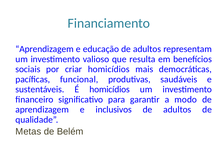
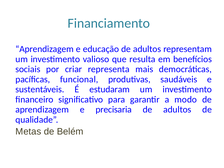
criar homicídios: homicídios -> representa (109, 69)
É homicídios: homicídios -> estudaram (110, 89)
inclusivos: inclusivos -> precisaria (114, 110)
